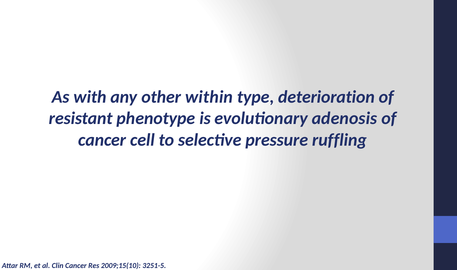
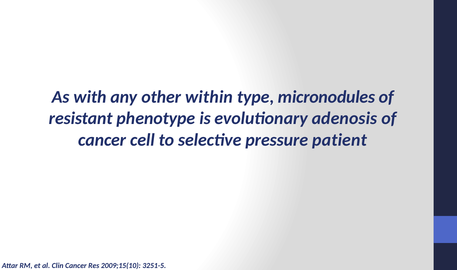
deterioration: deterioration -> micronodules (327, 97)
ruffling: ruffling -> patient (340, 140)
